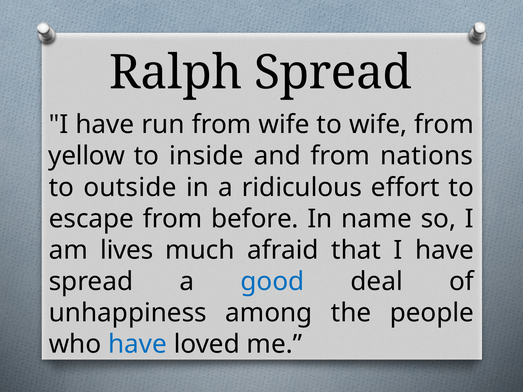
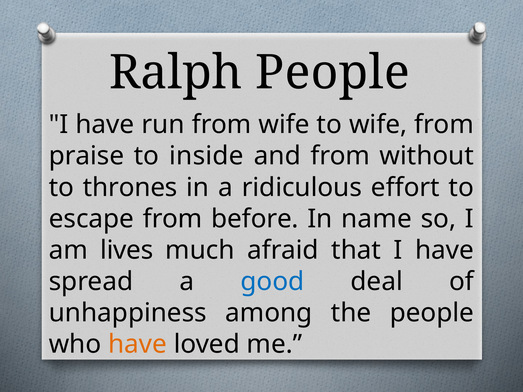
Ralph Spread: Spread -> People (333, 73)
yellow: yellow -> praise (87, 156)
nations: nations -> without (427, 156)
outside: outside -> thrones (130, 187)
have colour: blue -> orange (137, 344)
